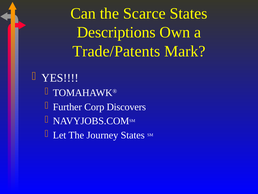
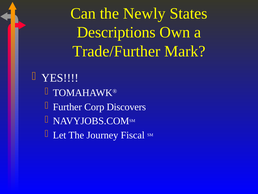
Scarce: Scarce -> Newly (144, 13)
Trade/Patents: Trade/Patents -> Trade/Further (116, 51)
Journey States: States -> Fiscal (133, 135)
